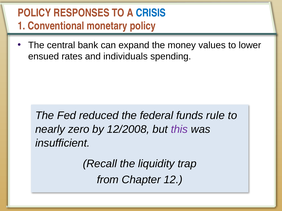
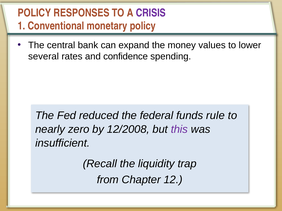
CRISIS colour: blue -> purple (151, 13)
ensued: ensued -> several (44, 57)
individuals: individuals -> confidence (126, 57)
